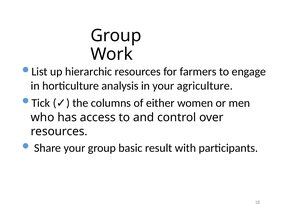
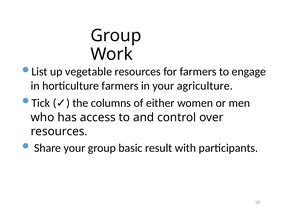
hierarchic: hierarchic -> vegetable (89, 71)
horticulture analysis: analysis -> farmers (120, 86)
